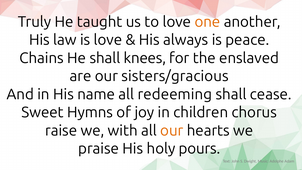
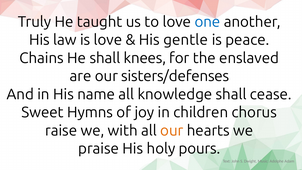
one colour: orange -> blue (207, 22)
always: always -> gentle (186, 40)
sisters/gracious: sisters/gracious -> sisters/defenses (175, 76)
redeeming: redeeming -> knowledge (175, 94)
